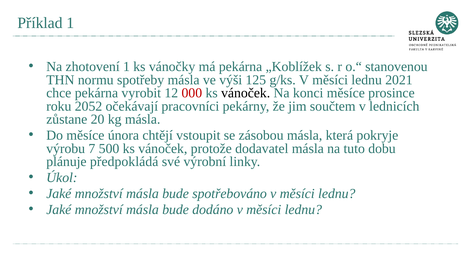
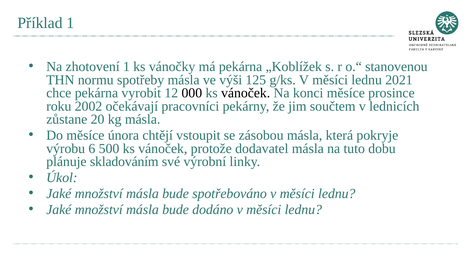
000 colour: red -> black (192, 93)
2052: 2052 -> 2002 (89, 106)
7: 7 -> 6 (92, 148)
předpokládá: předpokládá -> skladováním (124, 161)
